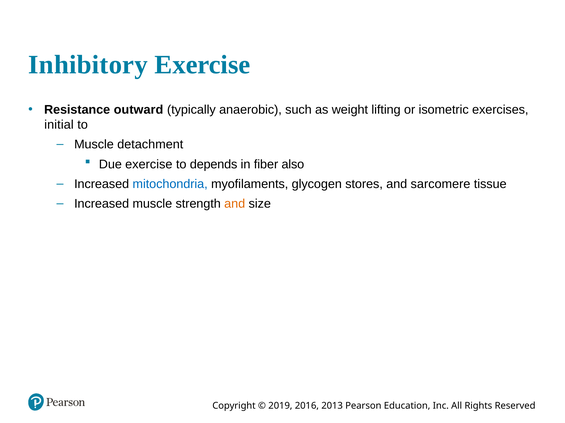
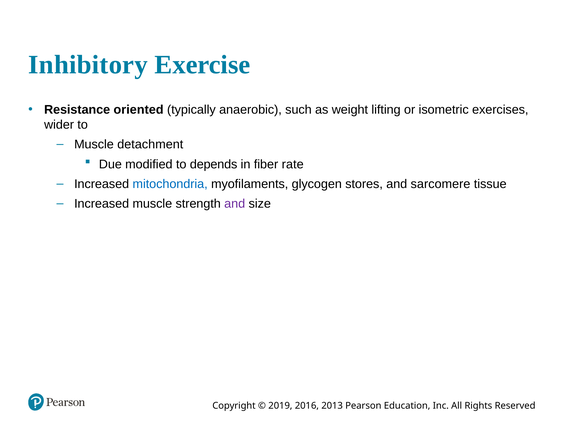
outward: outward -> oriented (139, 110)
initial: initial -> wider (59, 125)
Due exercise: exercise -> modified (149, 165)
also: also -> rate (293, 165)
and colour: orange -> purple (235, 204)
